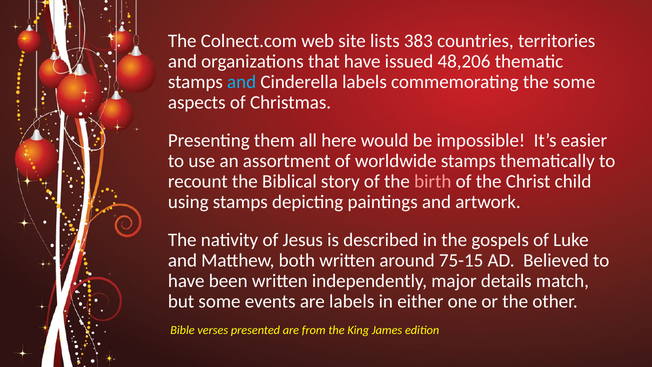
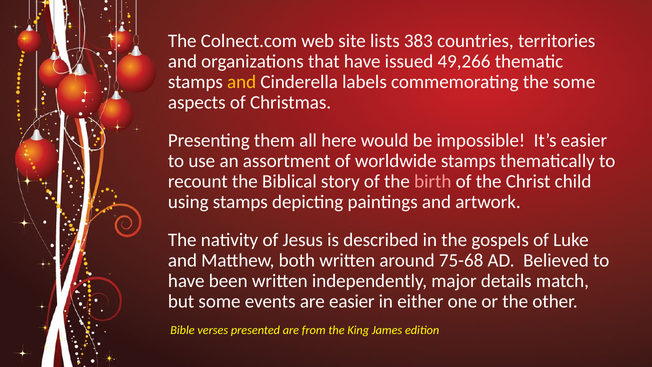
48,206: 48,206 -> 49,266 (464, 61)
and colour: light blue -> yellow (242, 82)
75-15: 75-15 -> 75-68 (461, 260)
are labels: labels -> easier (352, 301)
